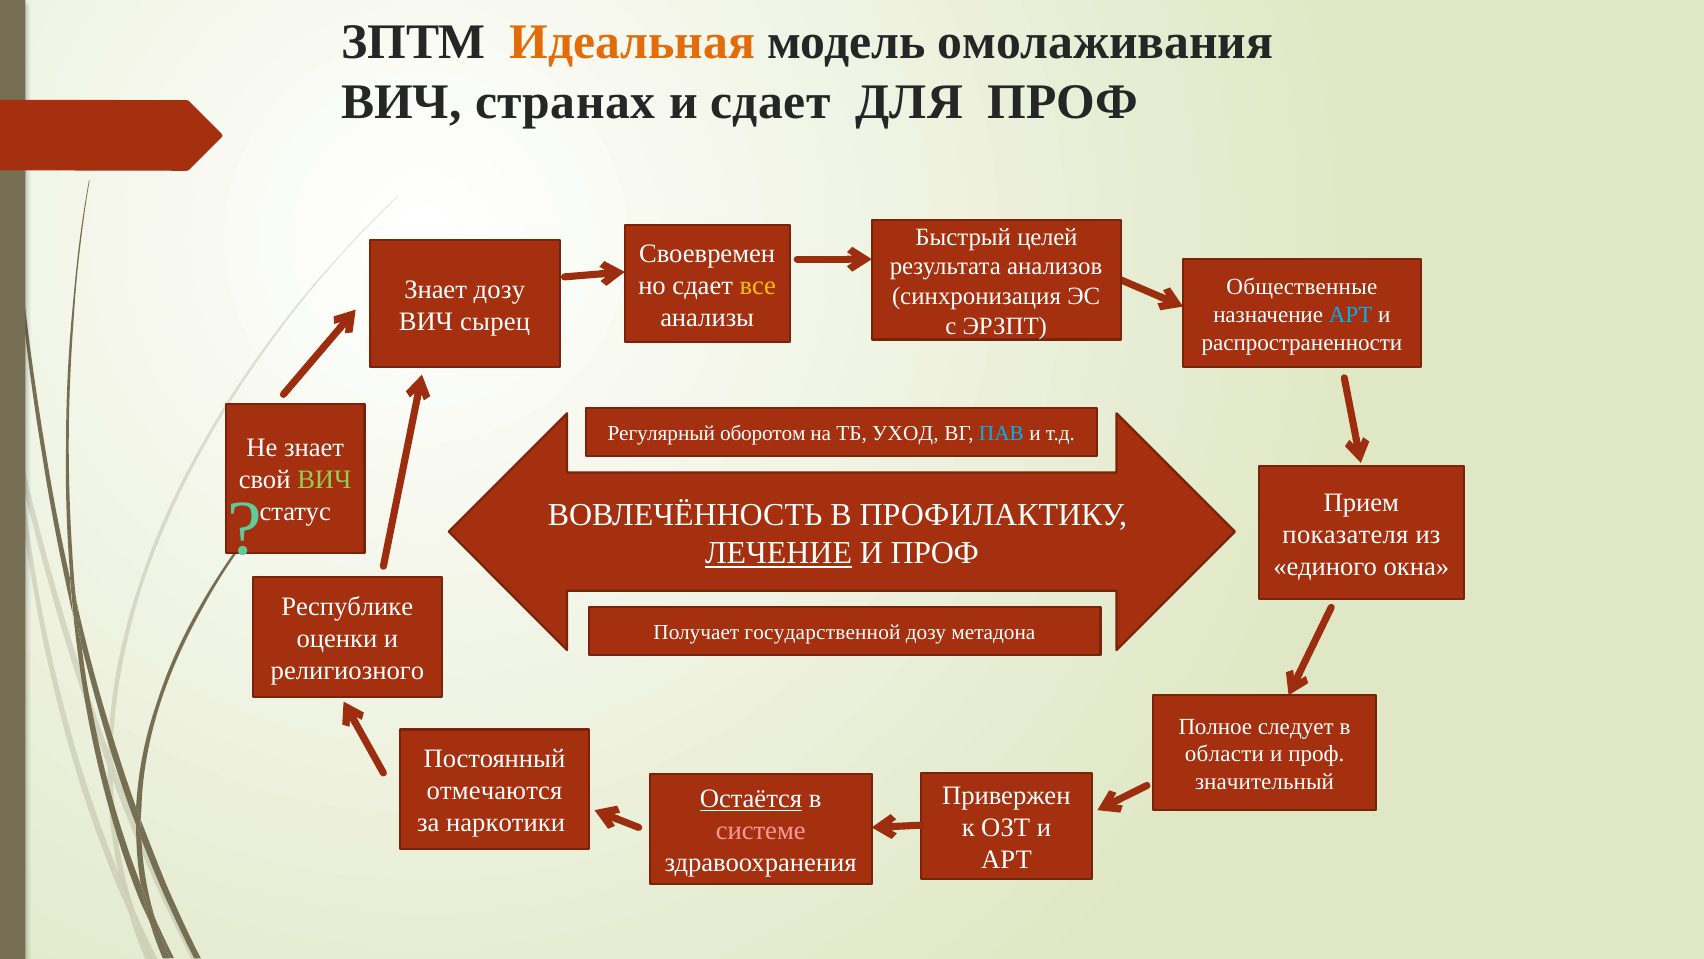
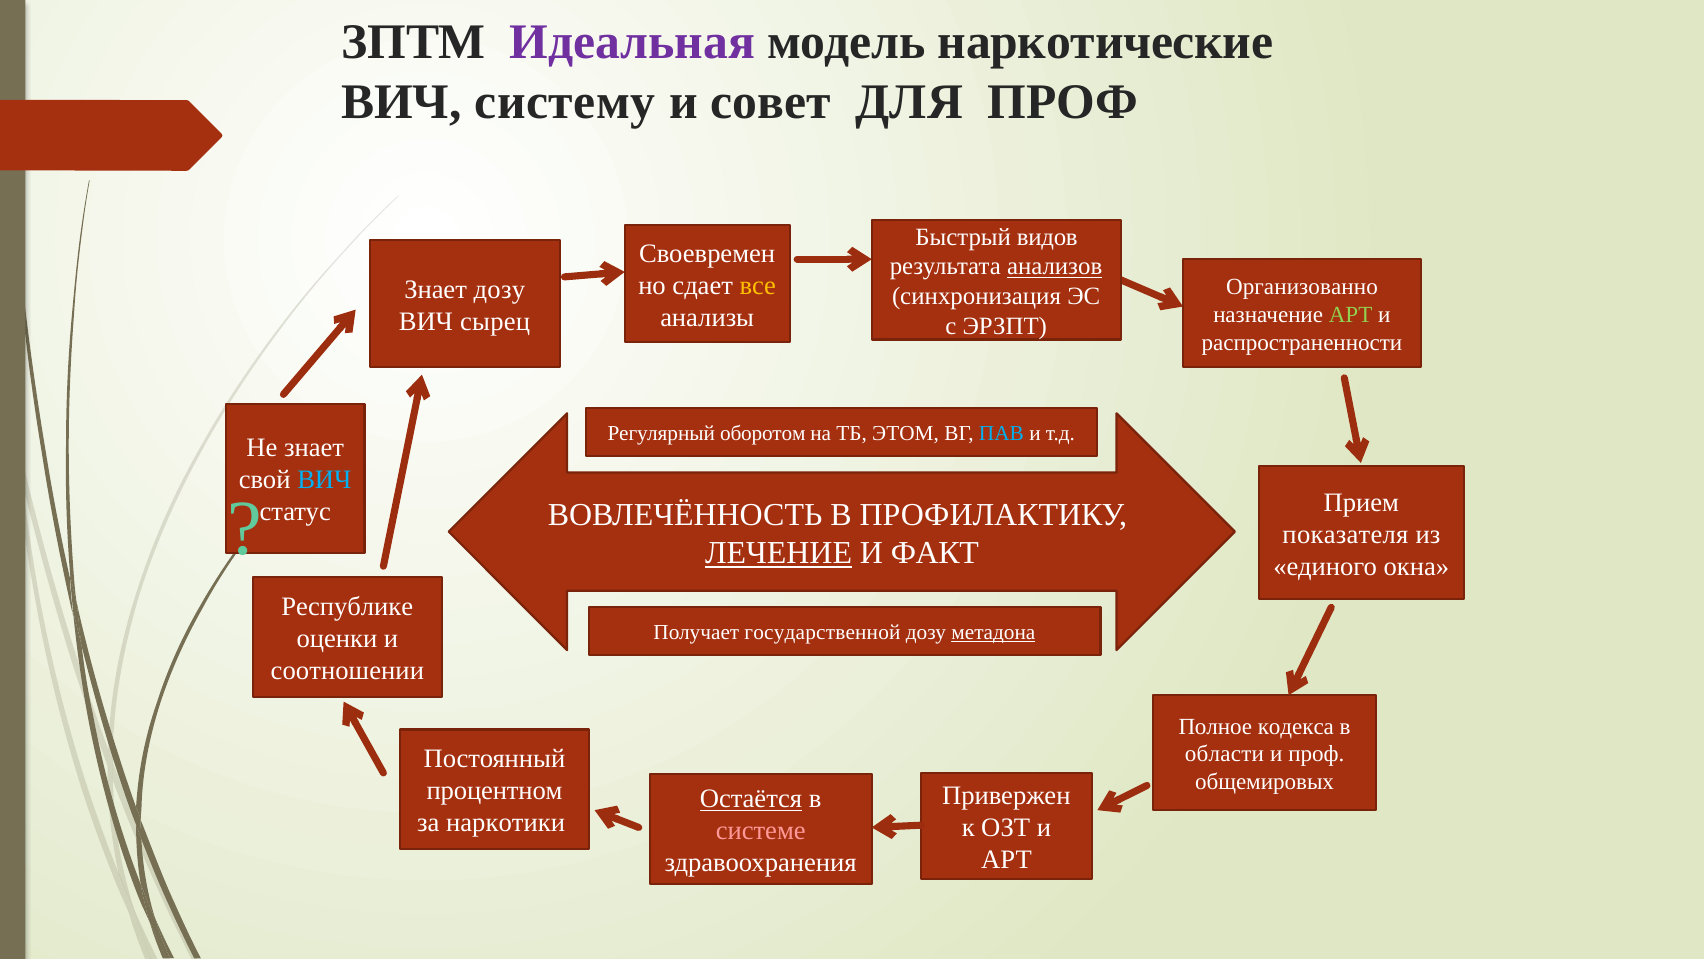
Идеальная colour: orange -> purple (633, 42)
омолаживания: омолаживания -> наркотические (1105, 42)
странах: странах -> систему (565, 102)
и сдает: сдает -> совет (771, 102)
целей: целей -> видов (1047, 237)
анализов underline: none -> present (1055, 267)
Общественные: Общественные -> Организованно (1302, 287)
АРТ colour: light blue -> light green (1351, 314)
УХОД: УХОД -> ЭТОМ (906, 433)
ВИЧ colour: light green -> light blue (324, 480)
ПРОФ: ПРОФ -> ФАКТ (935, 553)
метадона underline: none -> present (993, 632)
религиозного: религиозного -> соотношении (347, 671)
следует: следует -> кодекса (1296, 726)
значительный: значительный -> общемировых (1265, 782)
отмечаются: отмечаются -> процентном (495, 791)
